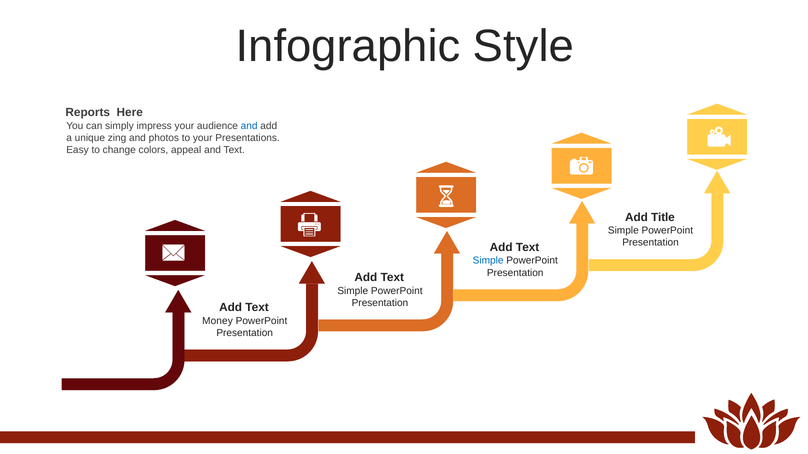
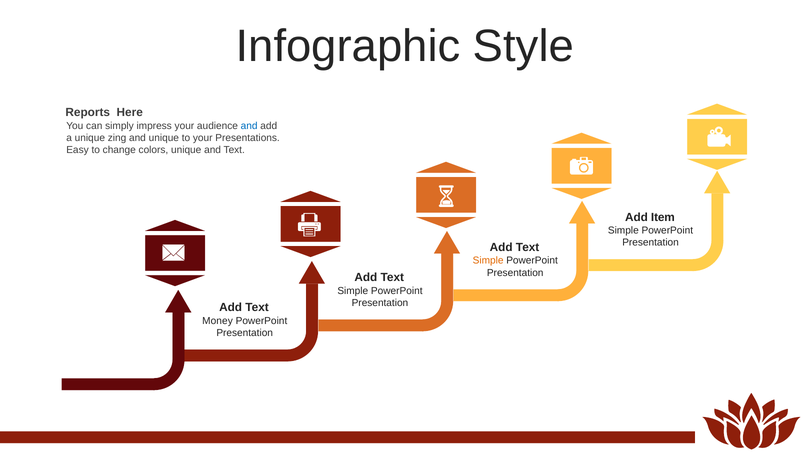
and photos: photos -> unique (164, 138)
colors appeal: appeal -> unique (186, 150)
Title: Title -> Item (663, 218)
Simple colour: blue -> orange (488, 261)
